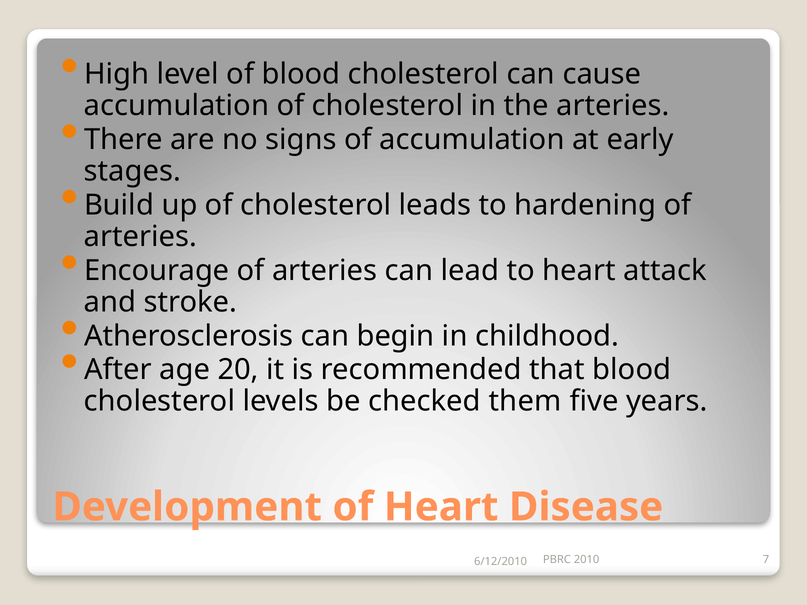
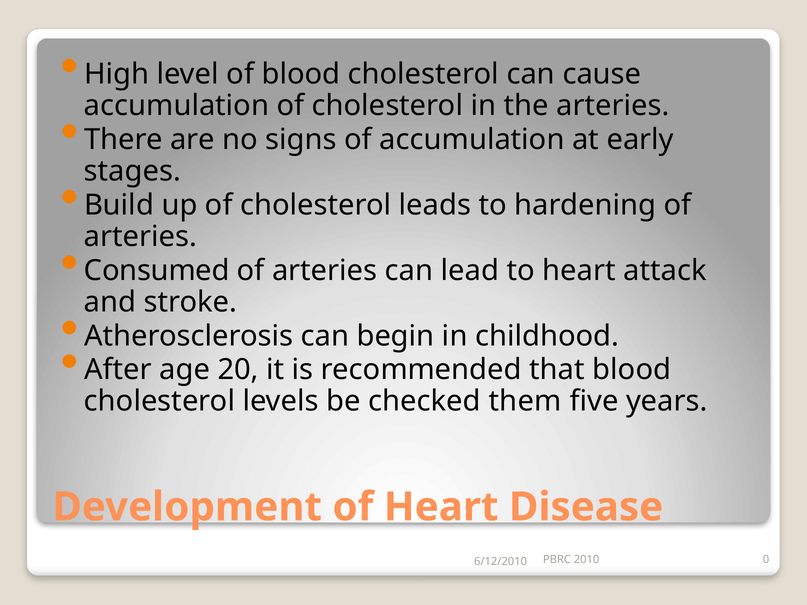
Encourage: Encourage -> Consumed (157, 271)
7: 7 -> 0 (766, 560)
